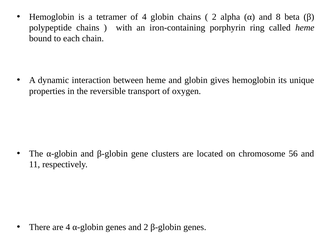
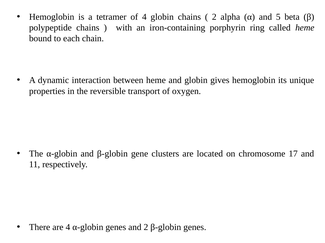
8: 8 -> 5 (278, 17)
56: 56 -> 17 (293, 154)
